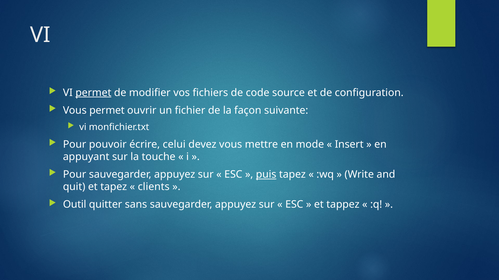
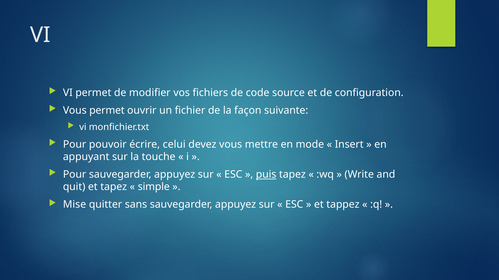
permet underline: present -> none (93, 93)
clients: clients -> simple (154, 187)
Outil: Outil -> Mise (75, 205)
